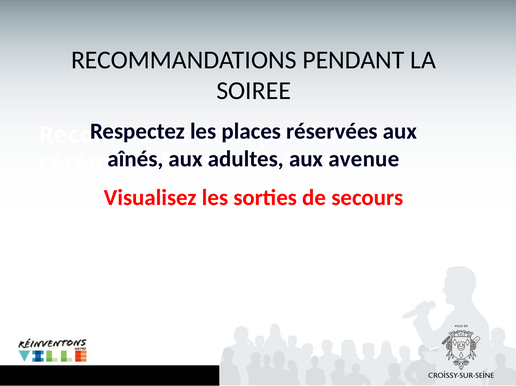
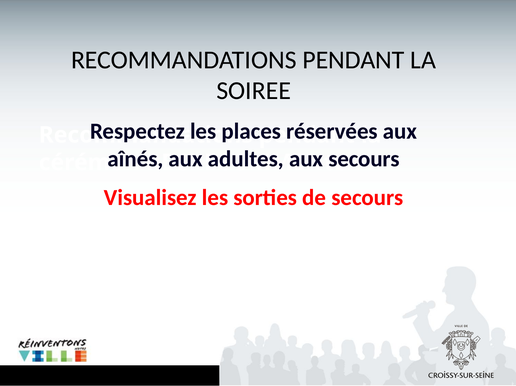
avenue: avenue -> secours (364, 159)
